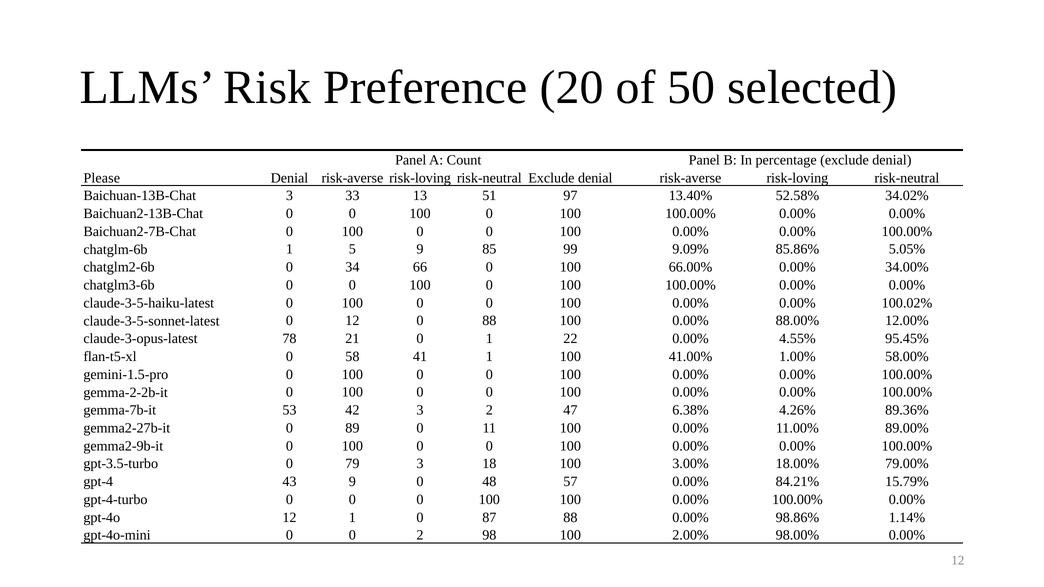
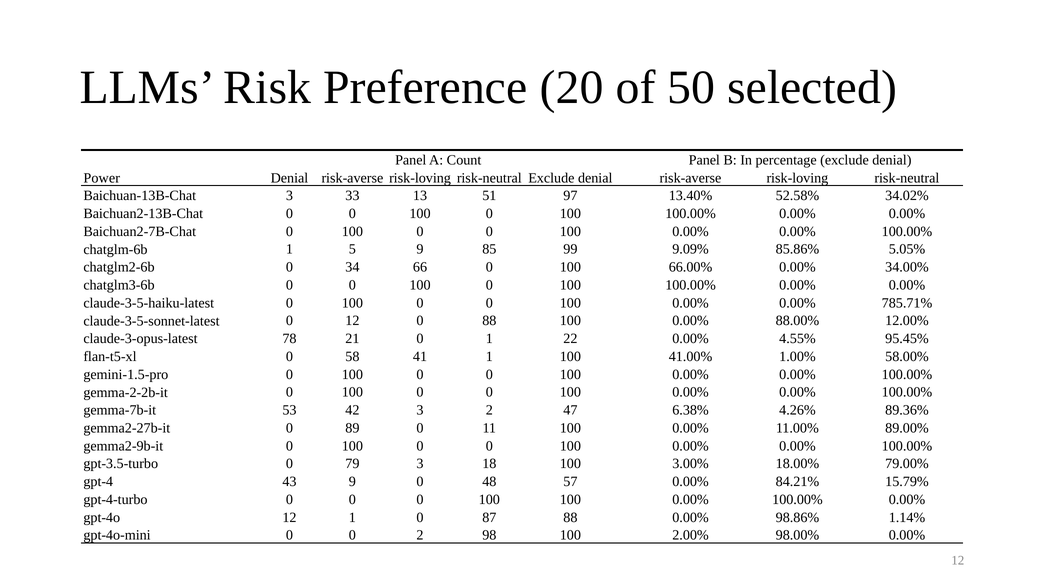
Please: Please -> Power (102, 178)
100.02%: 100.02% -> 785.71% (907, 303)
